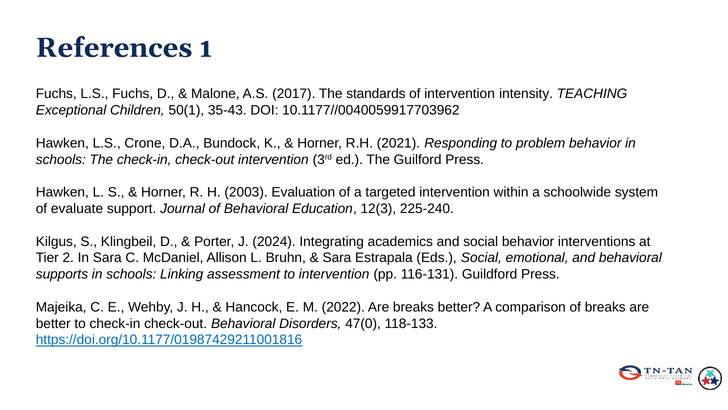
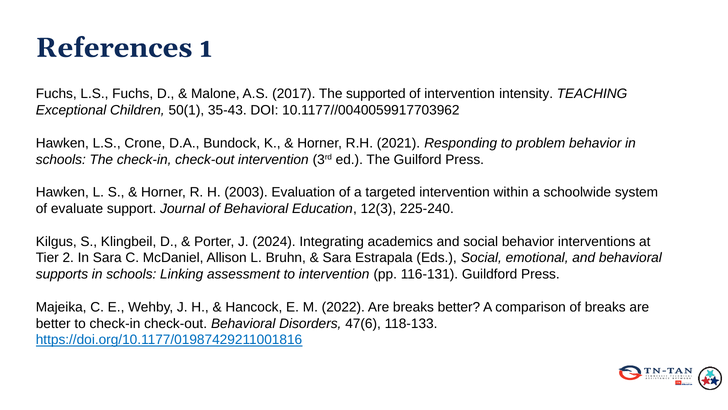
standards: standards -> supported (376, 94)
47(0: 47(0 -> 47(6 (363, 323)
